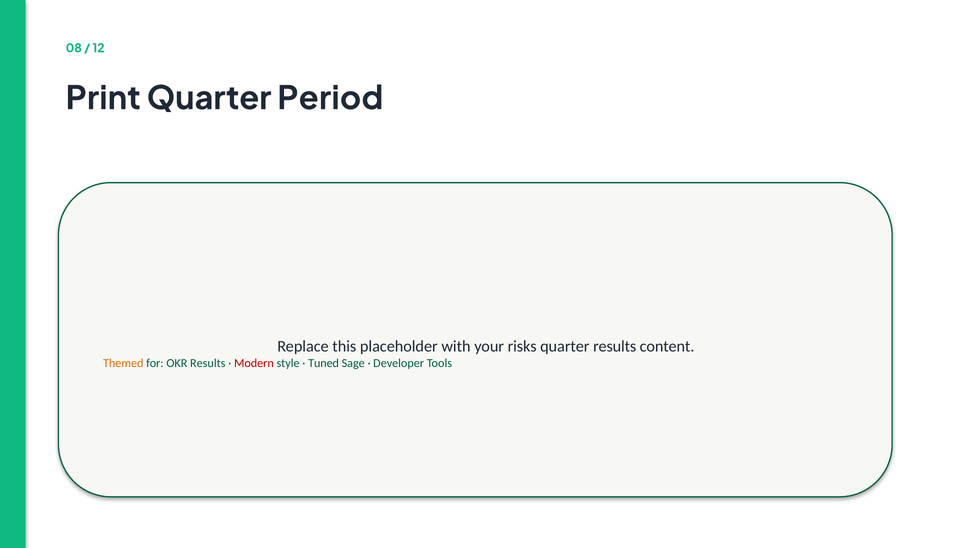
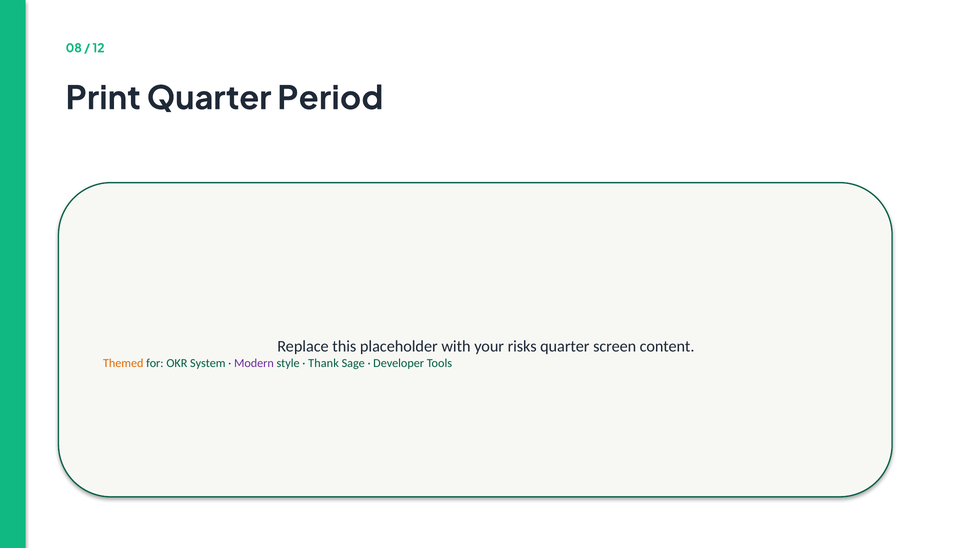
quarter results: results -> screen (615, 347)
OKR Results: Results -> System (208, 363)
Modern colour: red -> purple (254, 363)
Tuned: Tuned -> Thank (324, 363)
